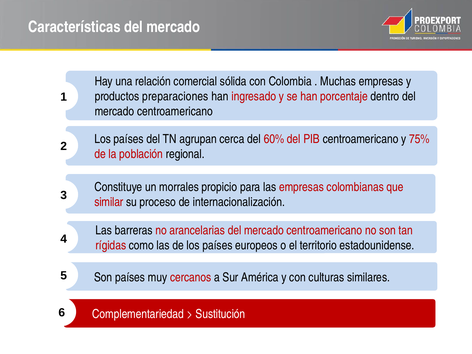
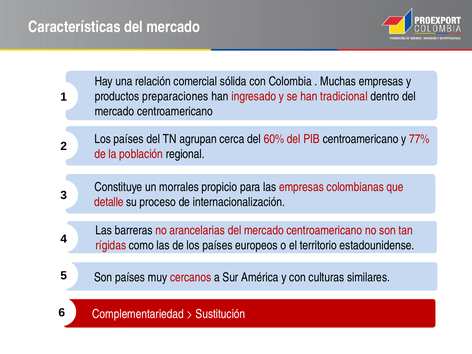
porcentaje: porcentaje -> tradicional (344, 96)
75%: 75% -> 77% (419, 139)
similar: similar -> detalle (109, 202)
